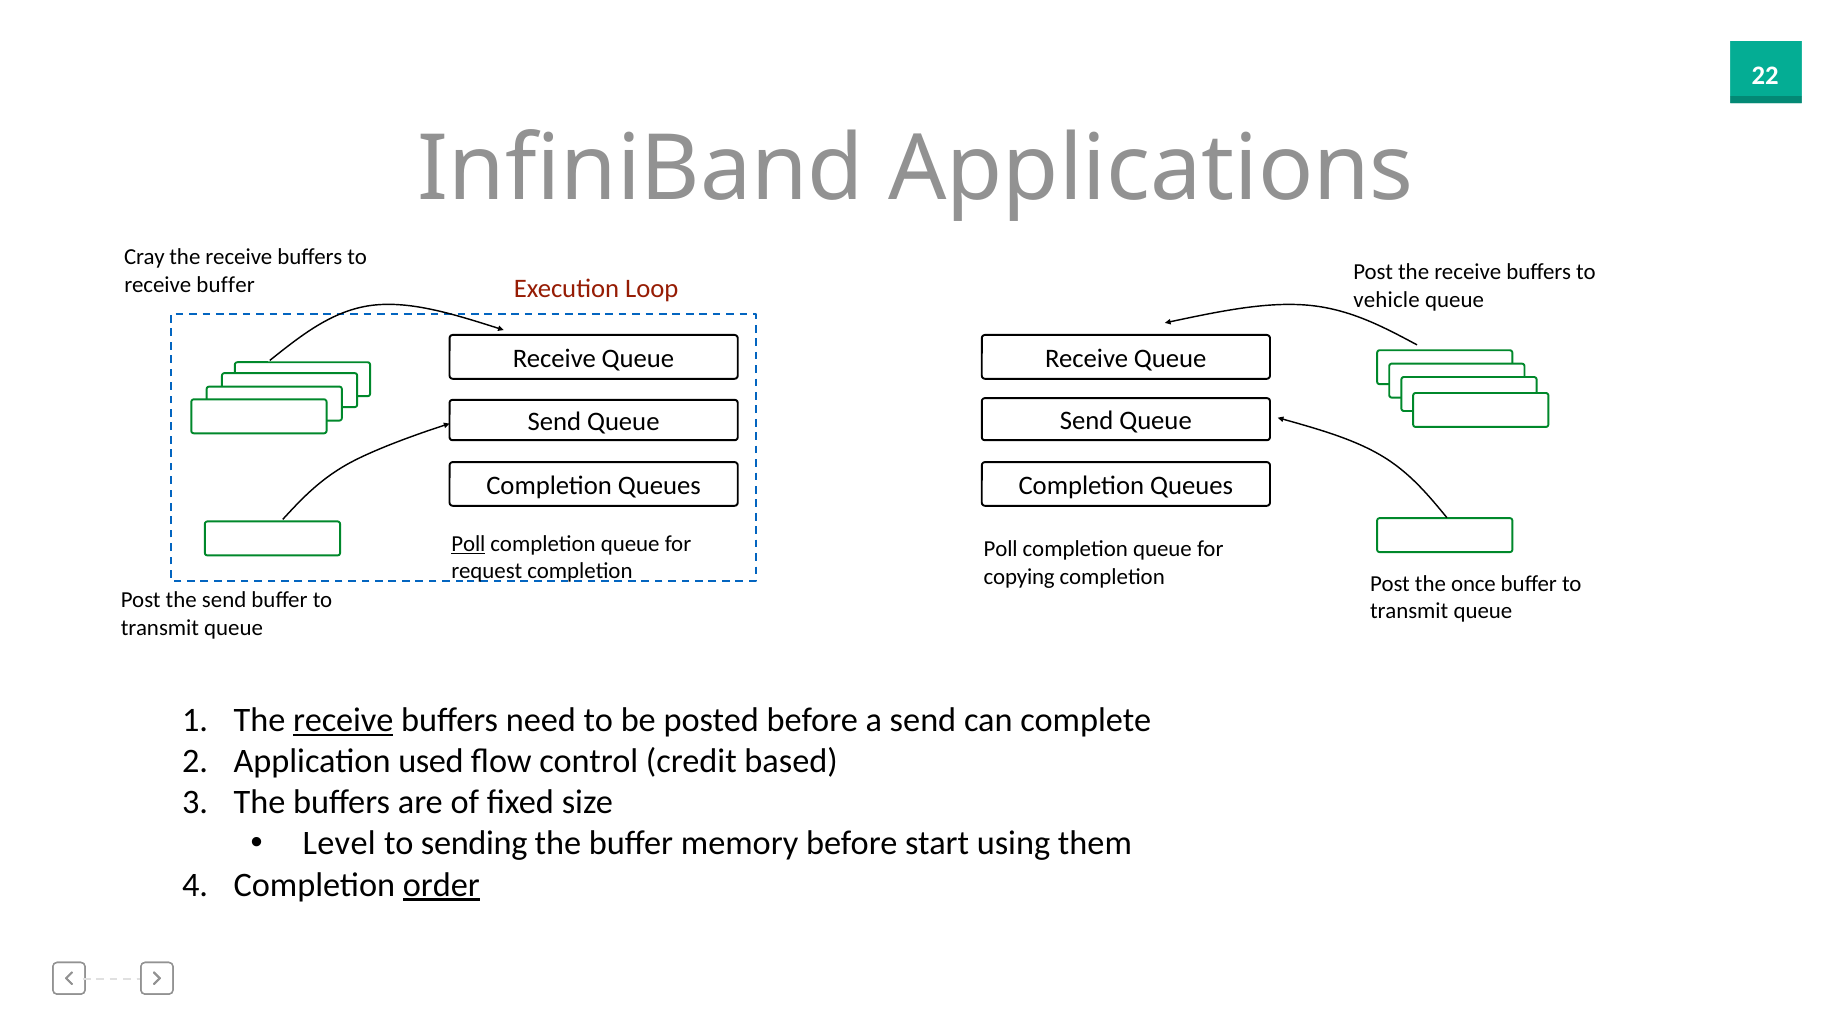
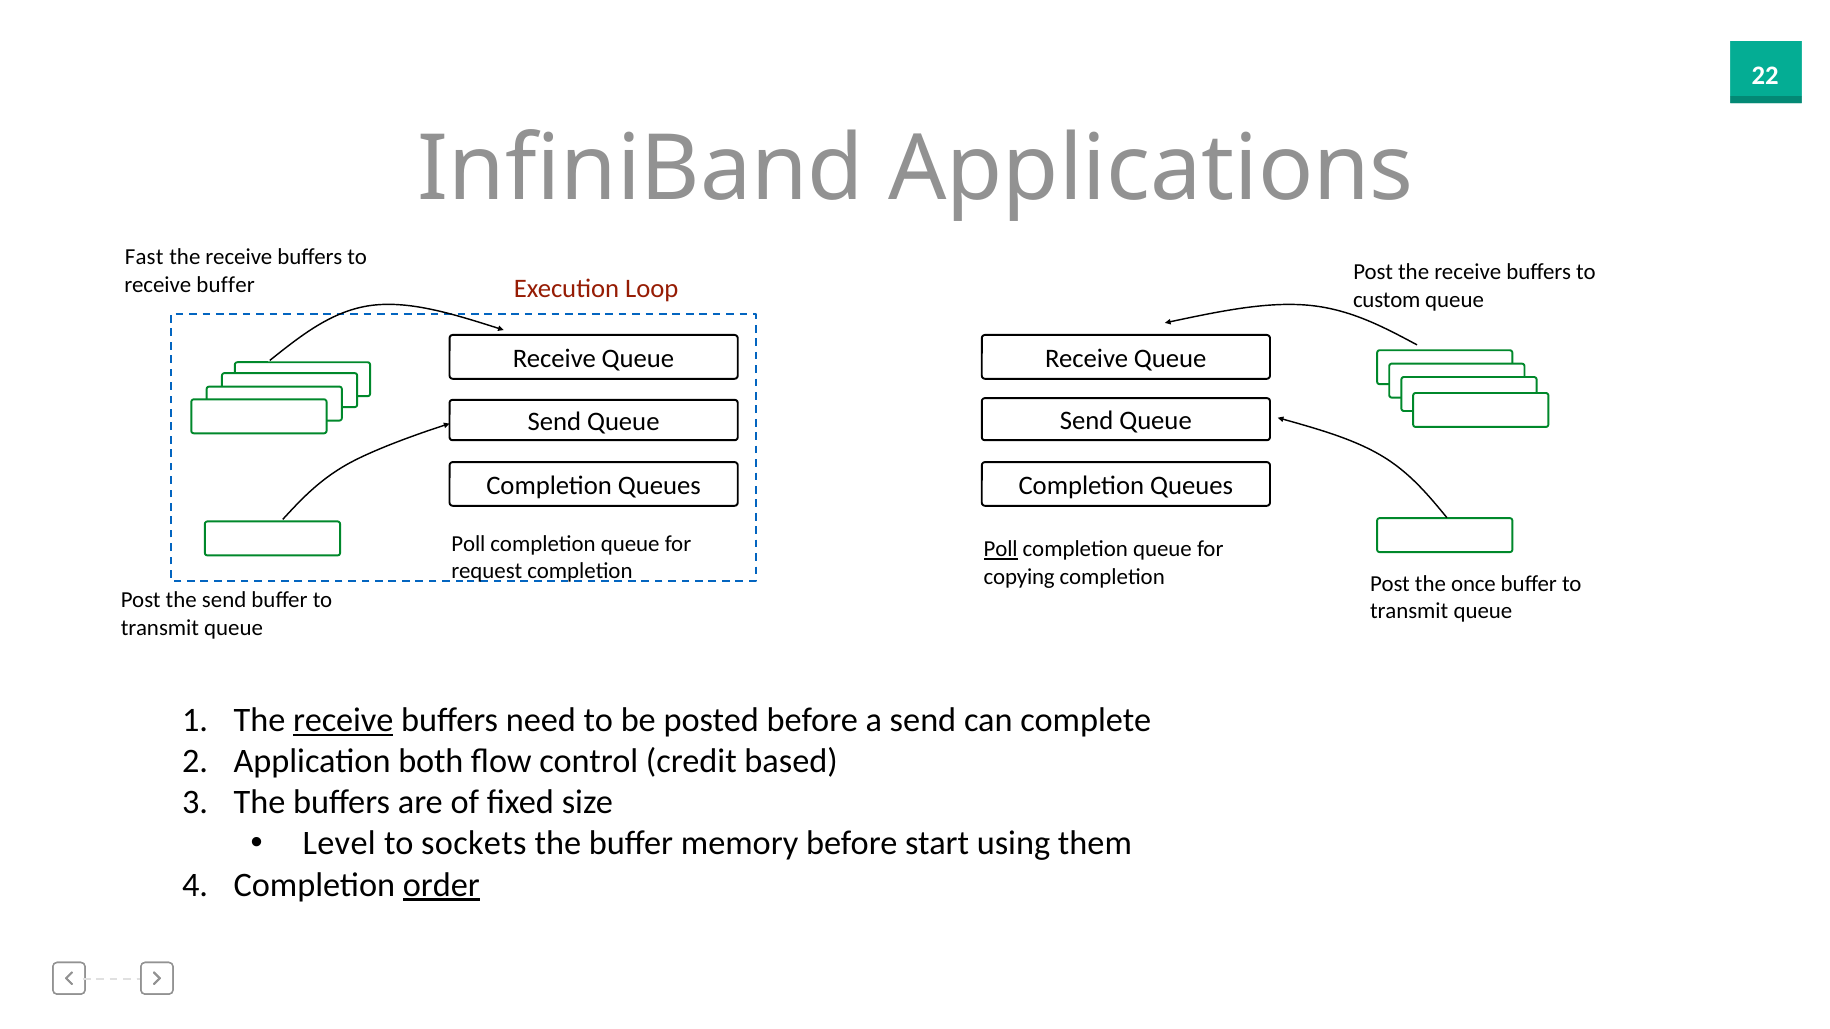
Cray: Cray -> Fast (144, 257)
vehicle: vehicle -> custom (1387, 300)
Poll underline: present -> none (468, 544)
Poll underline: none -> present (1001, 549)
used: used -> both (431, 762)
sending: sending -> sockets (474, 844)
